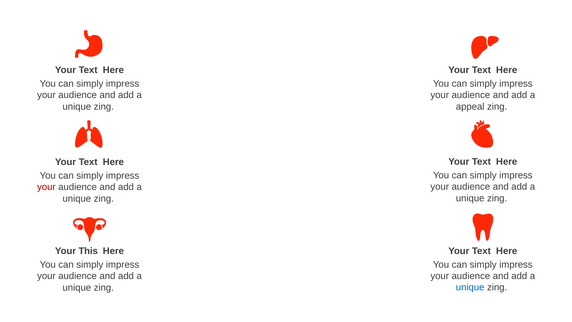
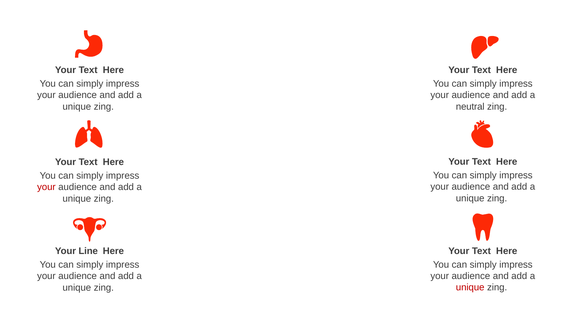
appeal: appeal -> neutral (470, 107)
This: This -> Line (88, 251)
unique colour: blue -> red (470, 287)
